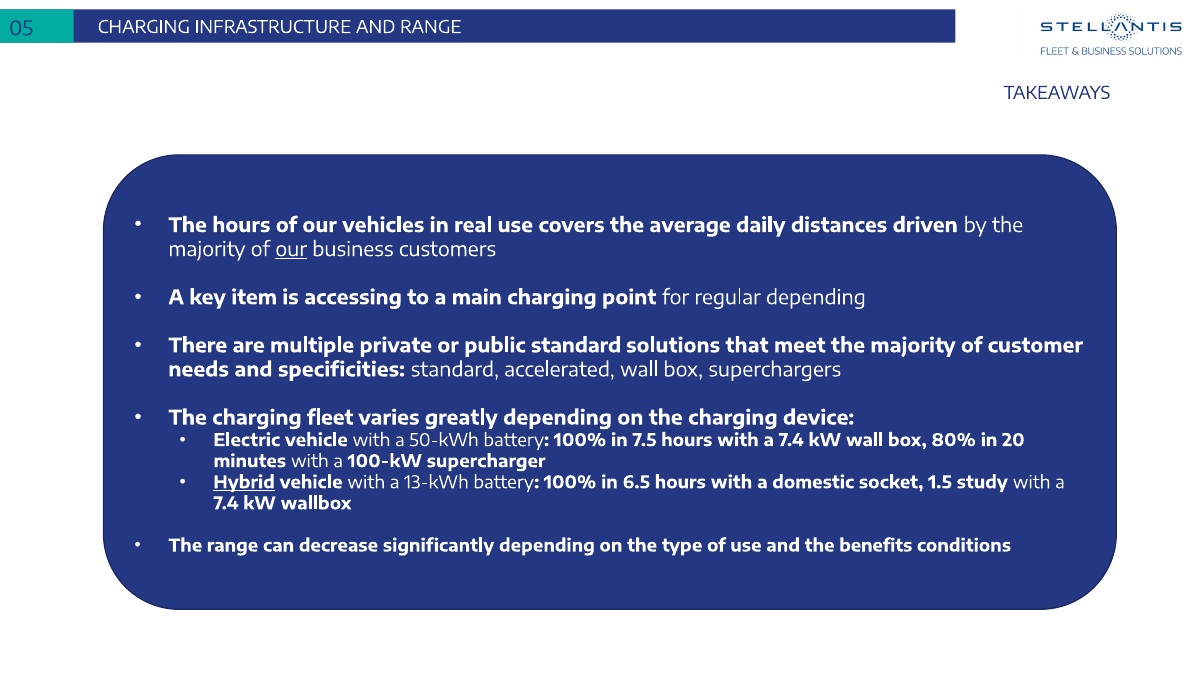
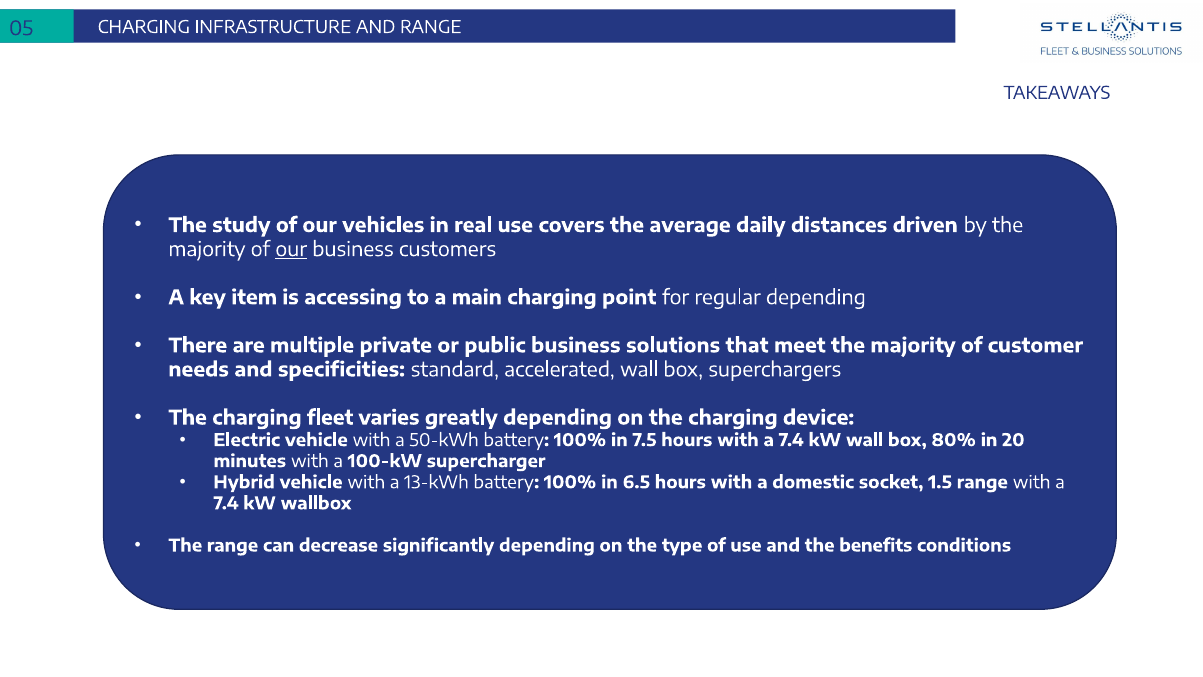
The hours: hours -> study (241, 225)
public standard: standard -> business (576, 346)
Hybrid underline: present -> none (244, 482)
1.5 study: study -> range (982, 482)
